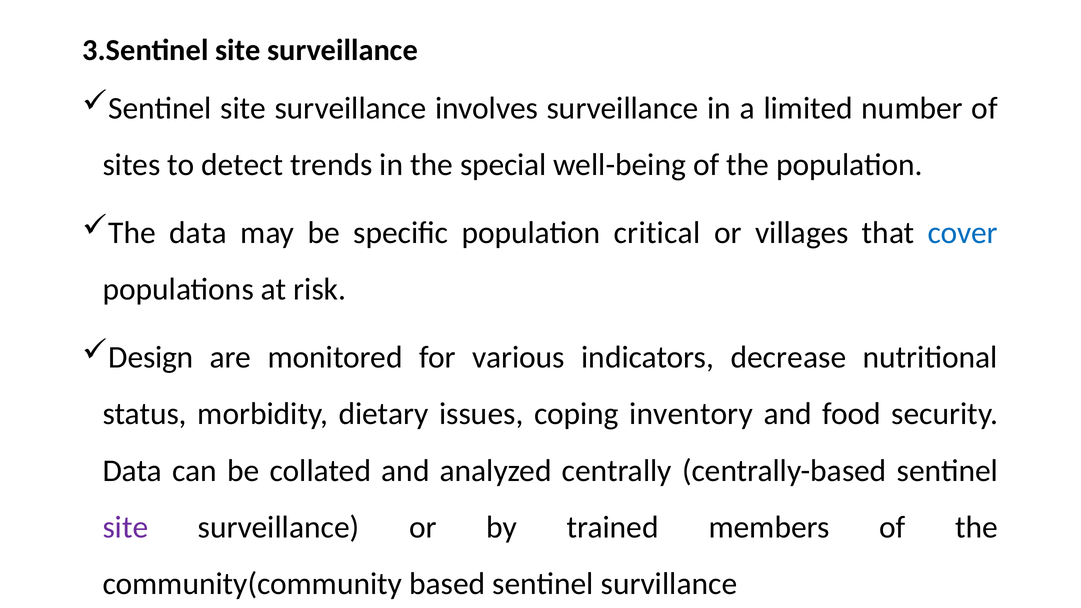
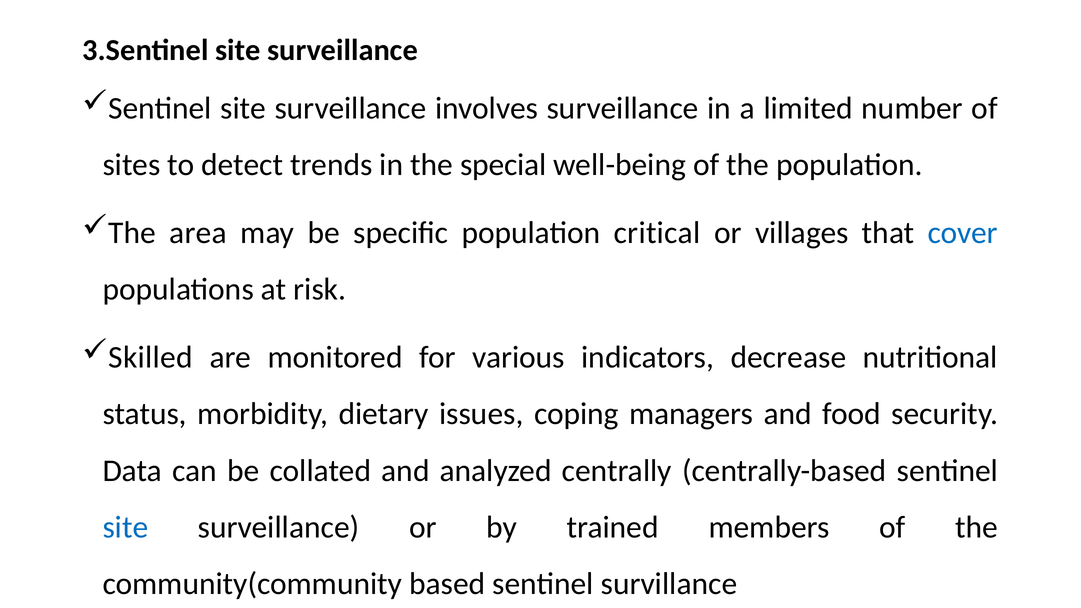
The data: data -> area (198, 233)
Design: Design -> Skilled (151, 357)
inventory: inventory -> managers (691, 414)
site colour: purple -> blue (125, 527)
